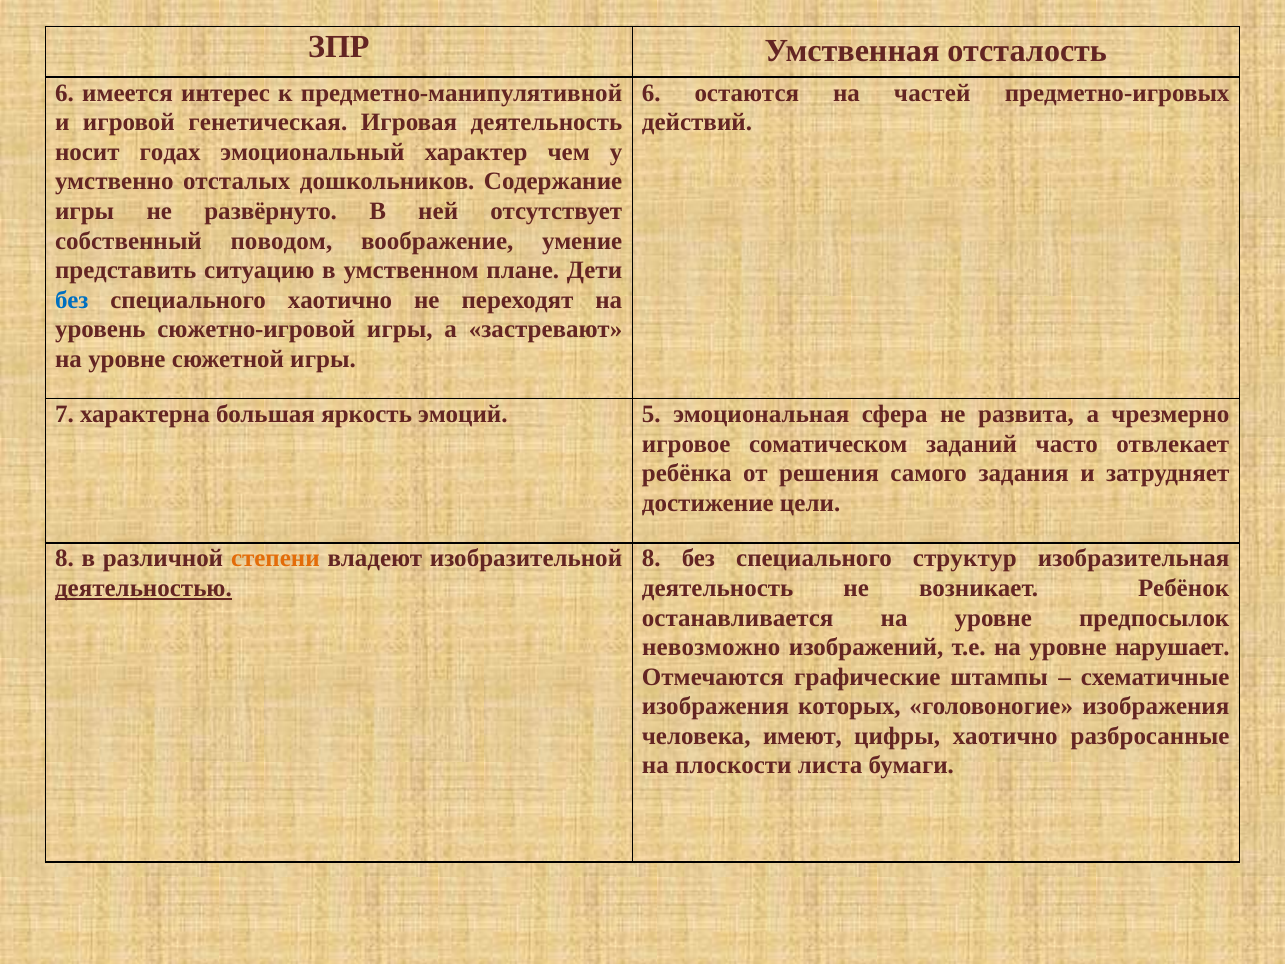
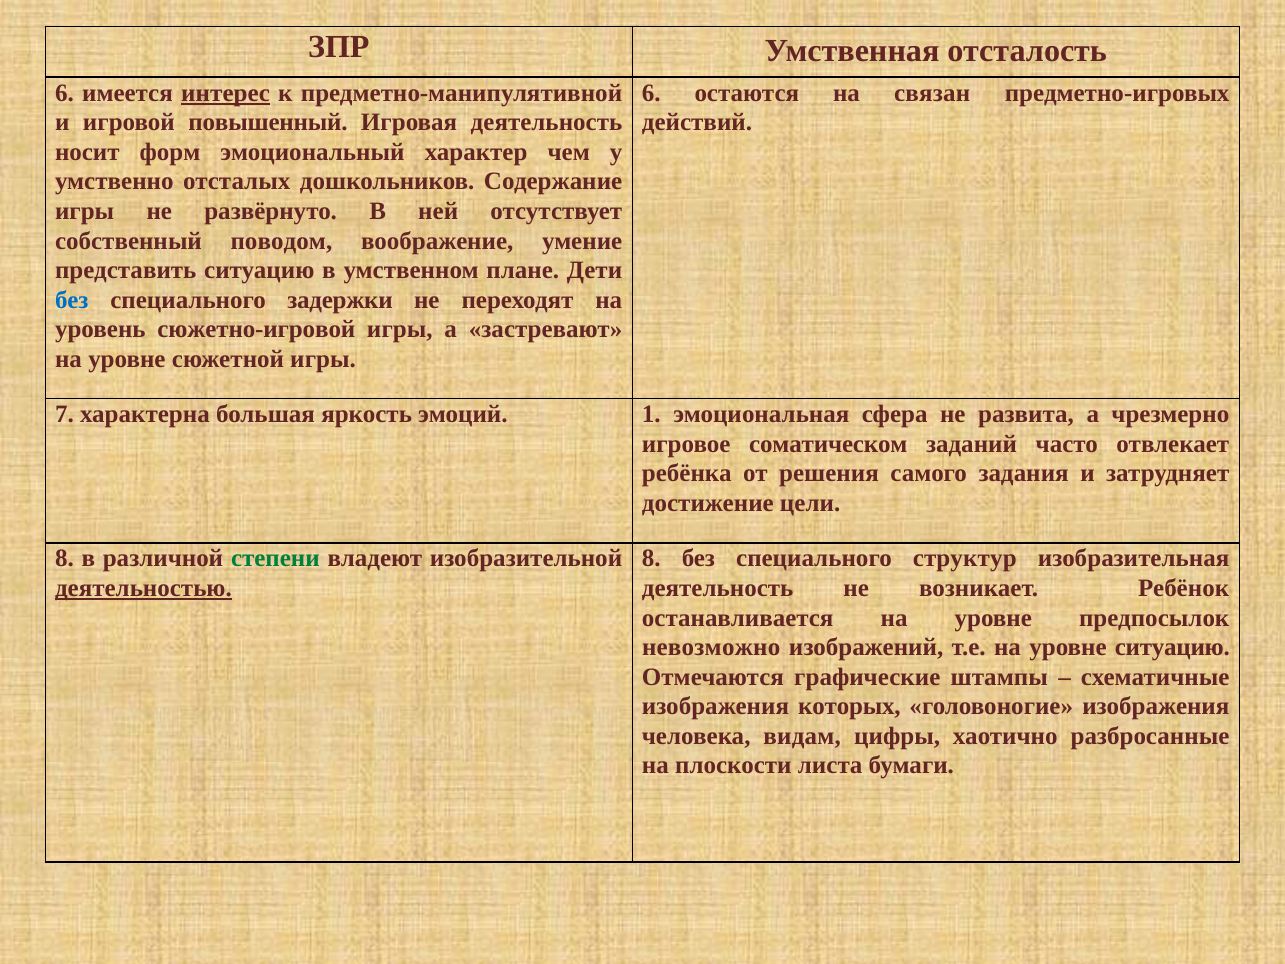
интерес underline: none -> present (226, 93)
частей: частей -> связан (932, 93)
генетическая: генетическая -> повышенный (268, 123)
годах: годах -> форм (170, 152)
специального хаотично: хаотично -> задержки (340, 300)
5: 5 -> 1 (651, 414)
степени colour: orange -> green (275, 559)
уровне нарушает: нарушает -> ситуацию (1172, 647)
имеют: имеют -> видам (802, 736)
